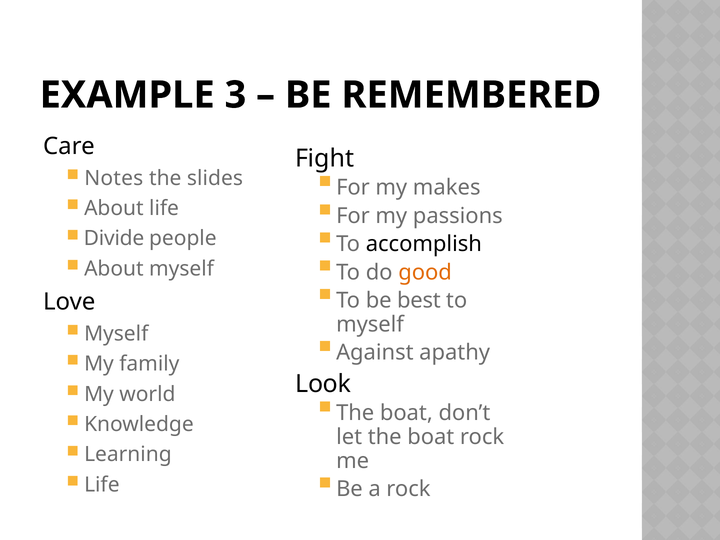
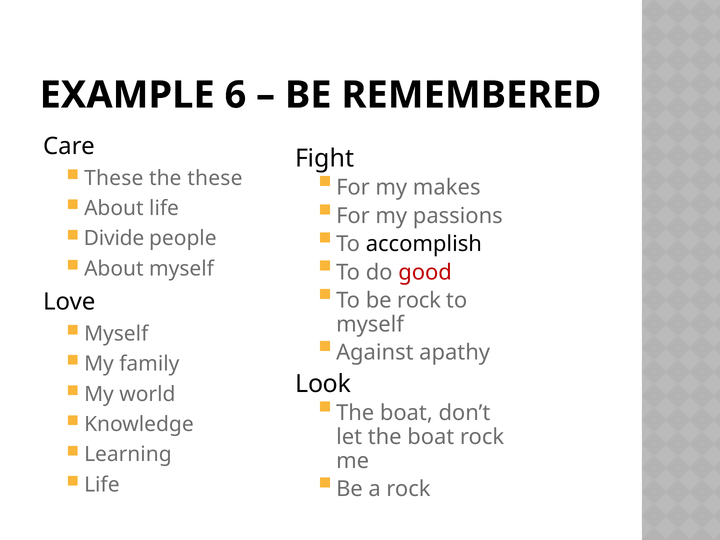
3: 3 -> 6 (235, 95)
Notes: Notes -> These (114, 178)
the slides: slides -> these (215, 178)
good colour: orange -> red (425, 272)
be best: best -> rock (419, 301)
